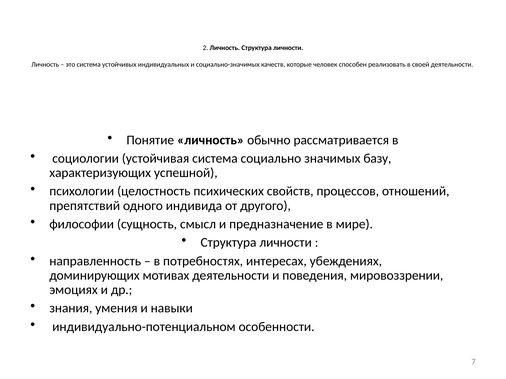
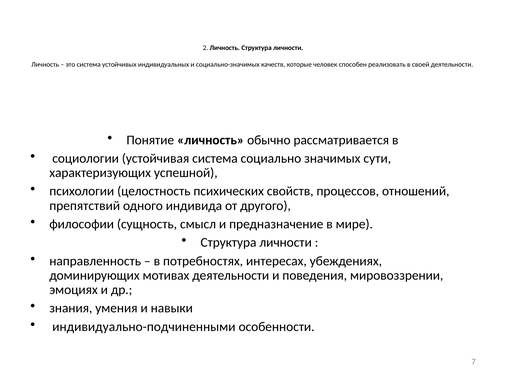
базу: базу -> сути (377, 159)
индивидуально-потенциальном: индивидуально-потенциальном -> индивидуально-подчиненными (144, 327)
